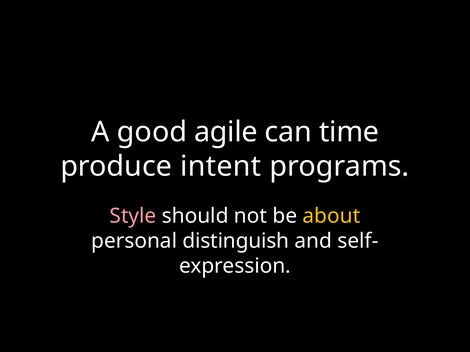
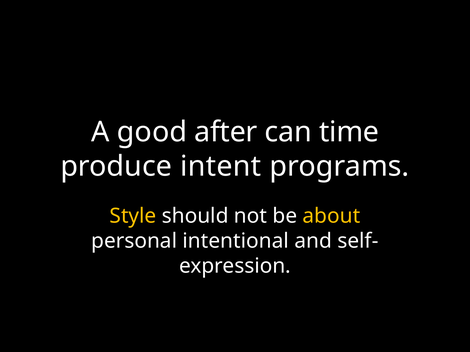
agile: agile -> after (226, 132)
Style colour: pink -> yellow (133, 216)
distinguish: distinguish -> intentional (236, 241)
